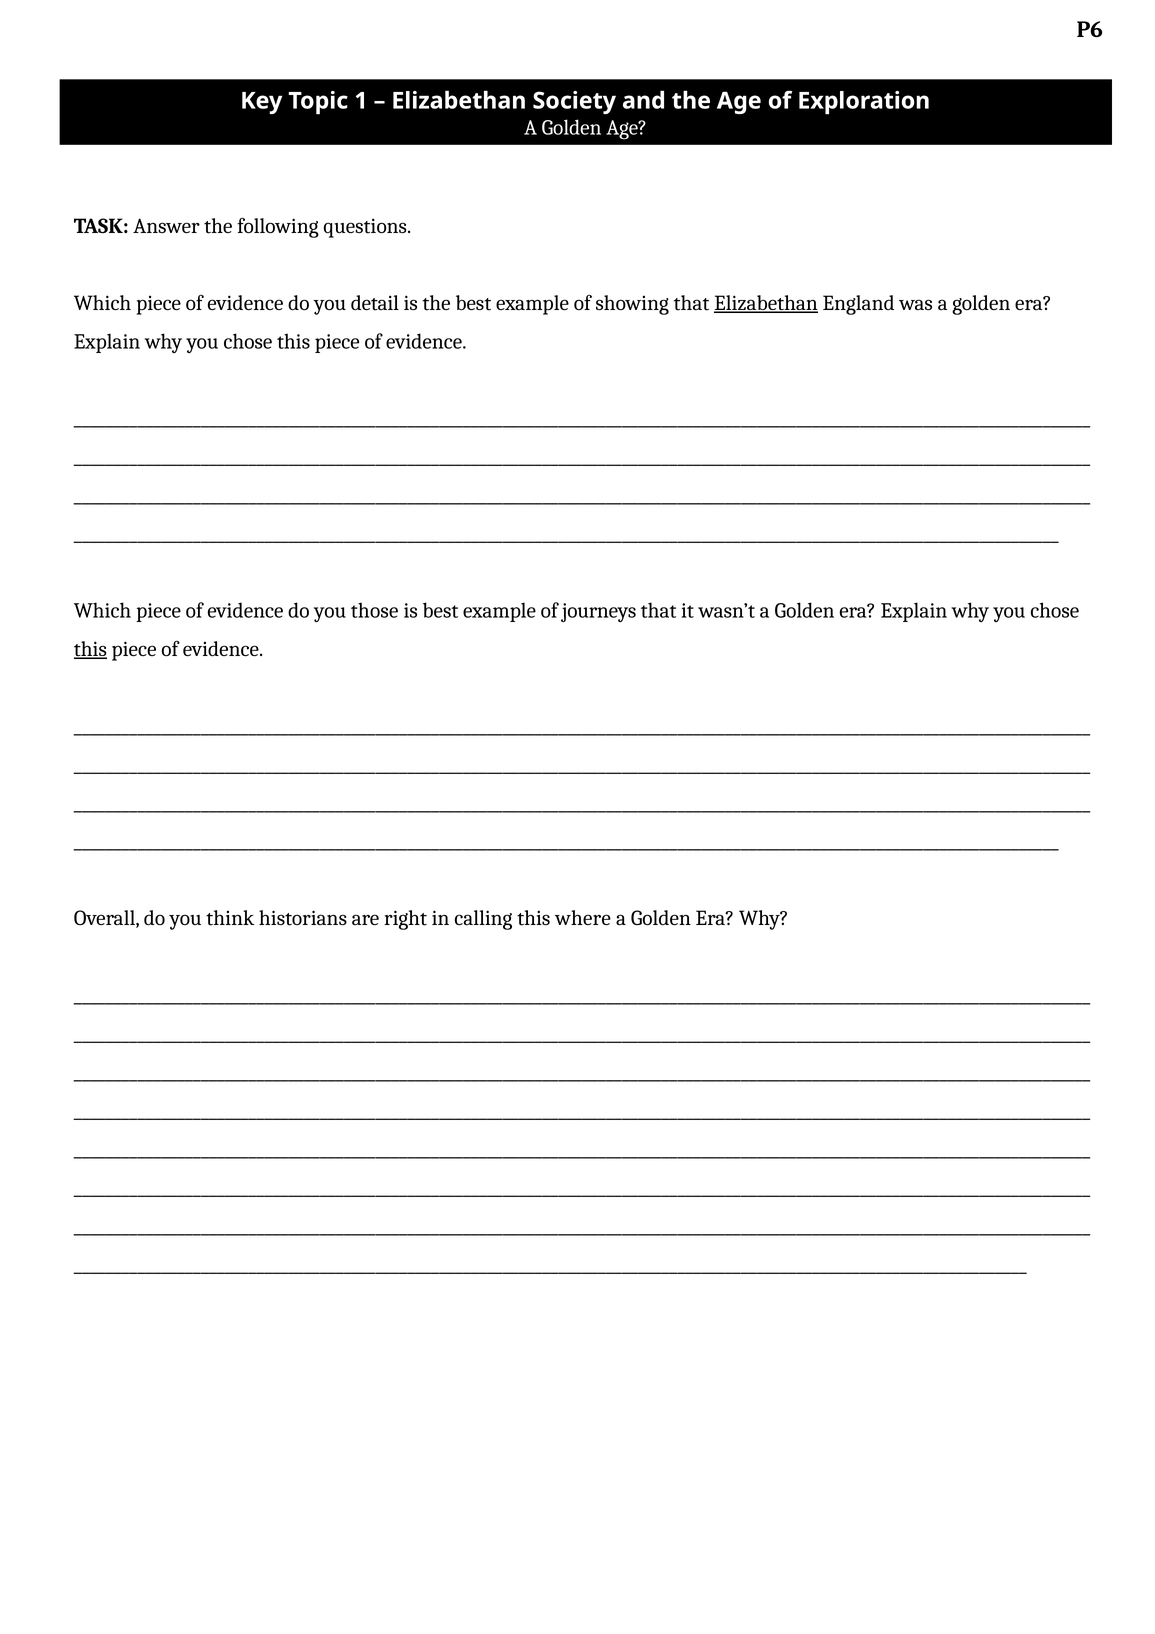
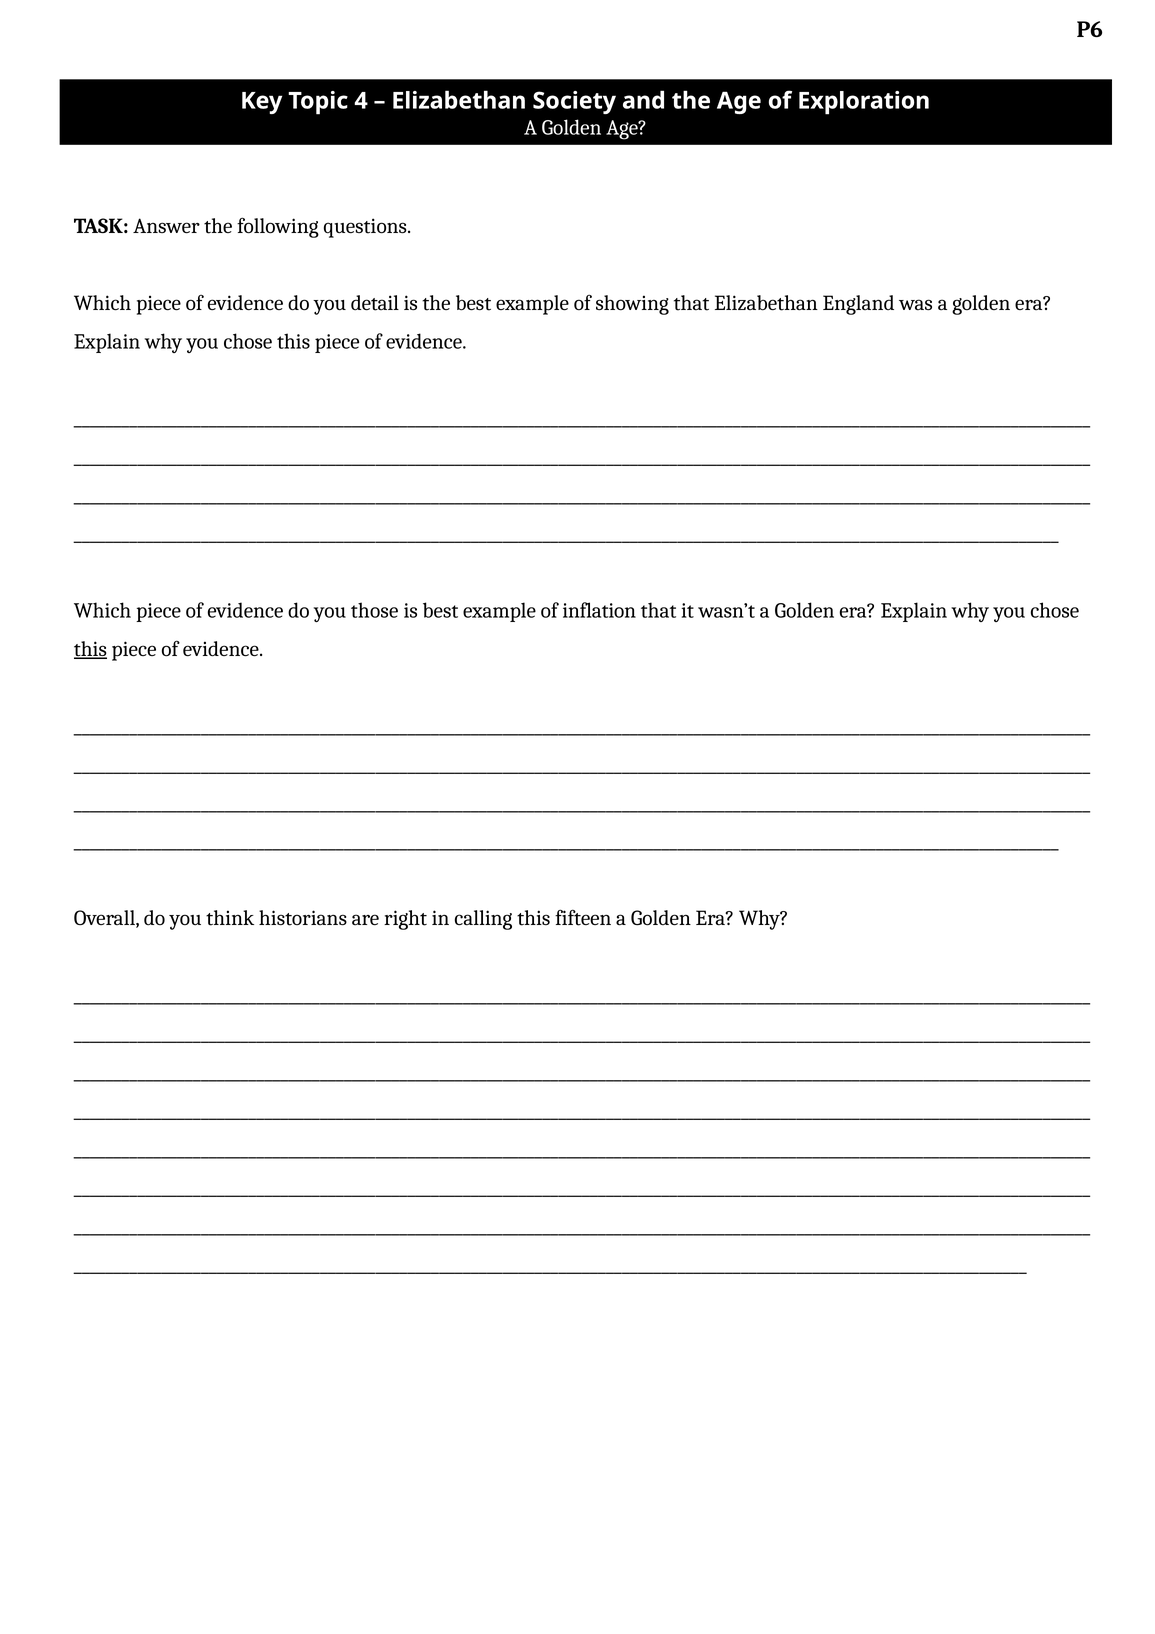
1: 1 -> 4 (361, 101)
Elizabethan underline: present -> none (766, 303)
journeys: journeys -> inflation (599, 611)
where: where -> fifteen (583, 918)
